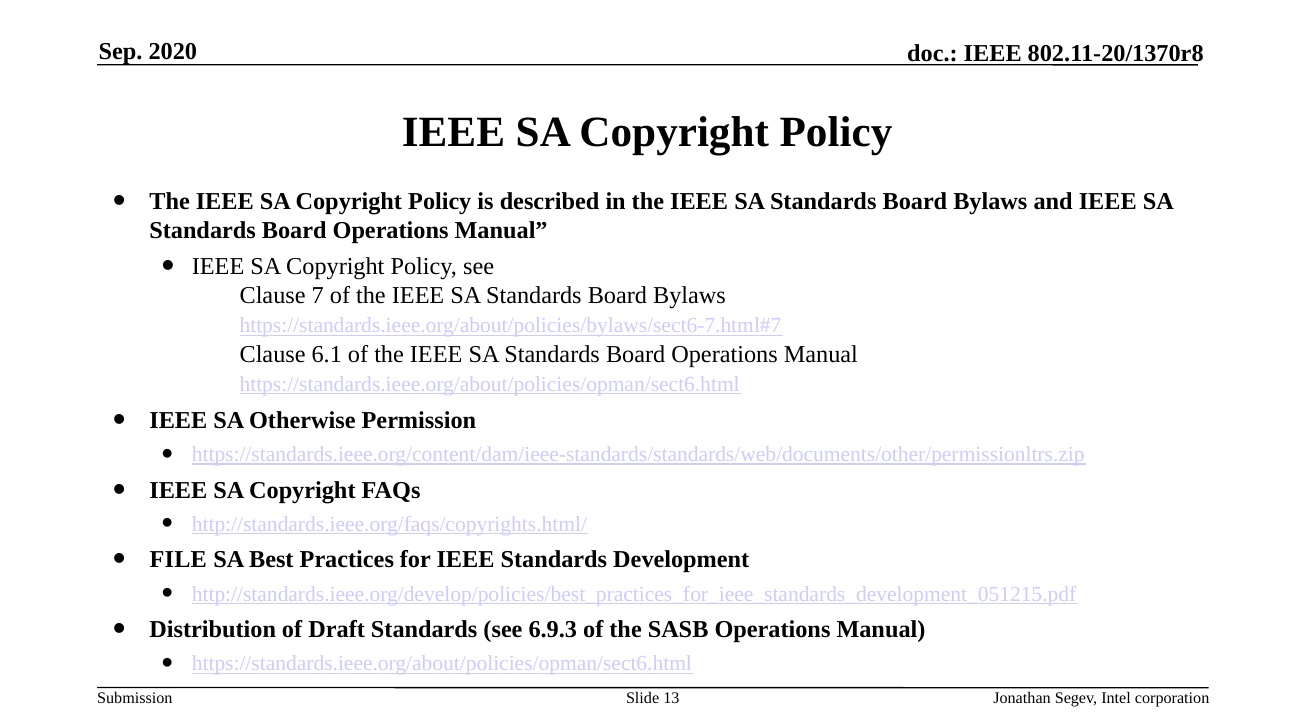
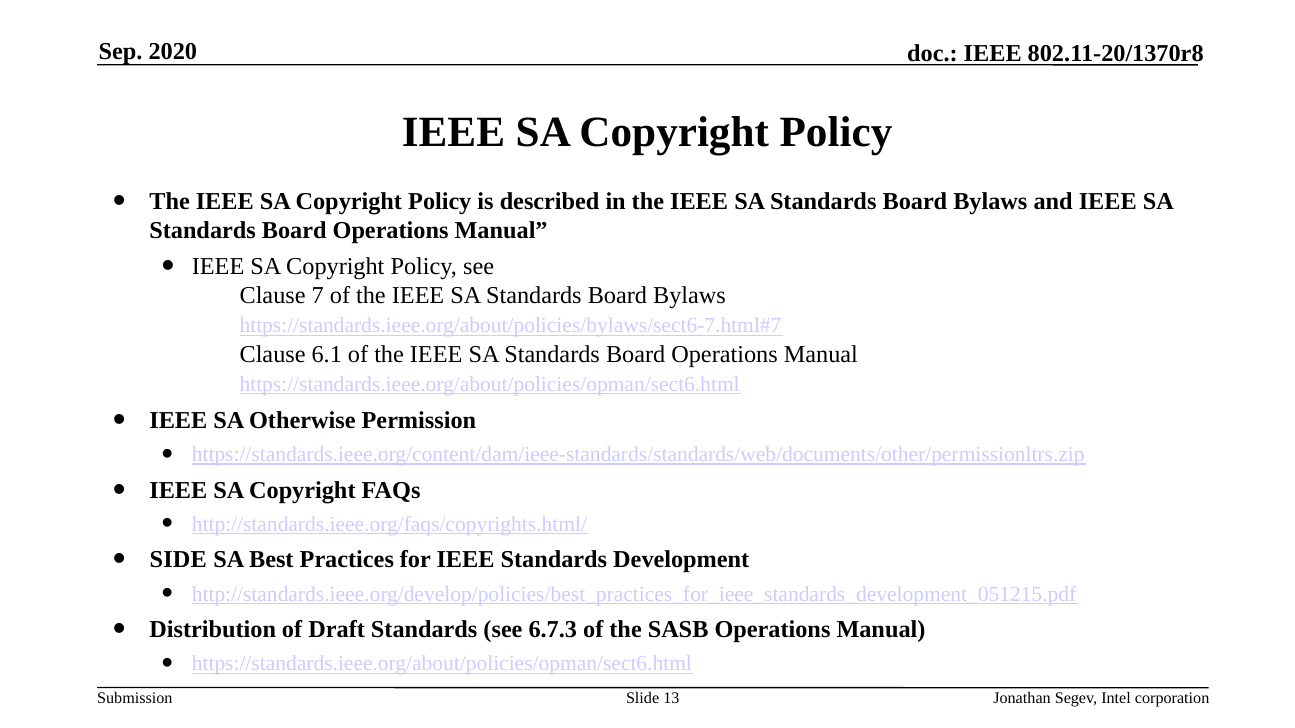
FILE: FILE -> SIDE (178, 560)
6.9.3: 6.9.3 -> 6.7.3 (553, 630)
